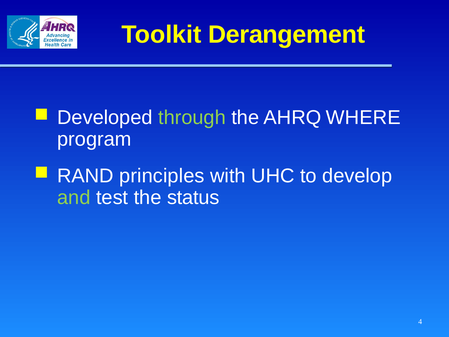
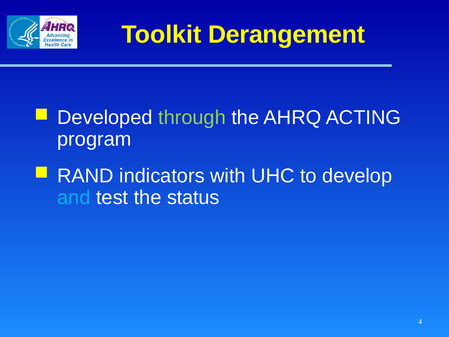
WHERE: WHERE -> ACTING (363, 118)
principles: principles -> indicators (162, 176)
and colour: light green -> light blue (74, 197)
